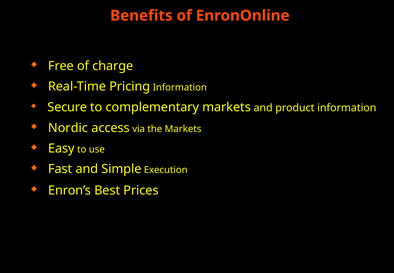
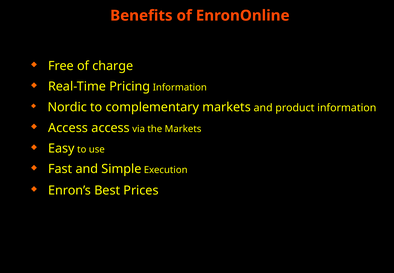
Secure: Secure -> Nordic (67, 107)
Nordic: Nordic -> Access (68, 128)
